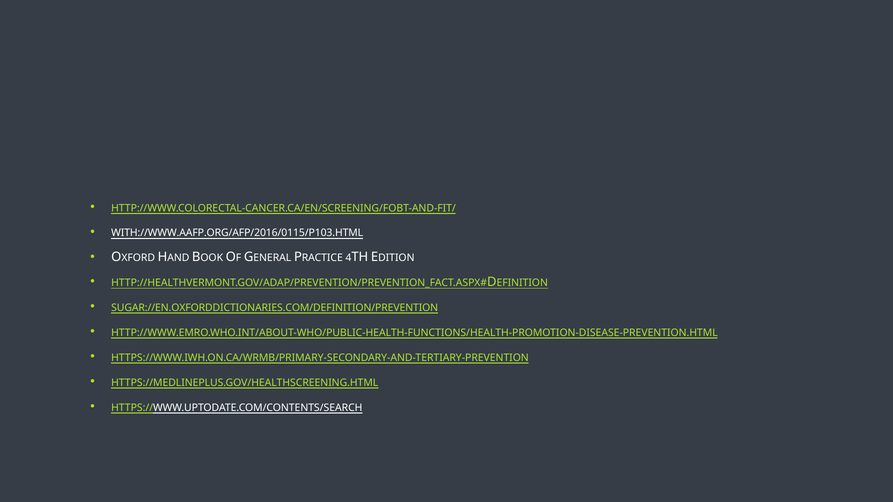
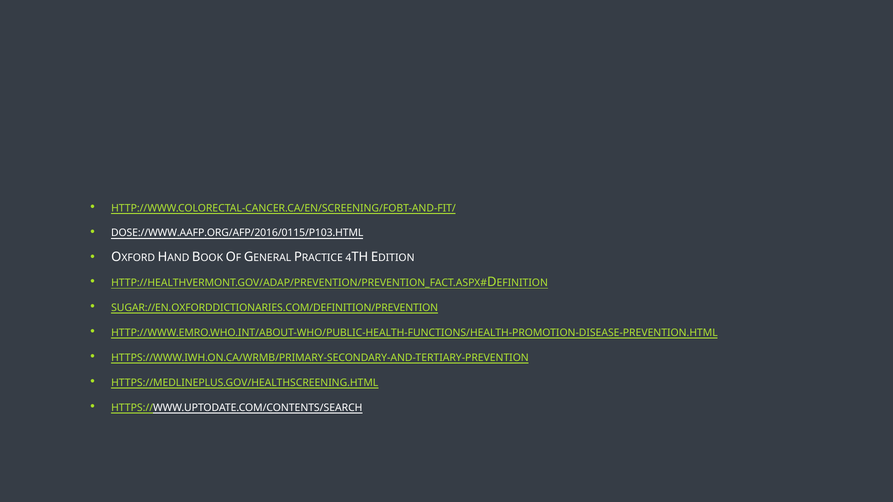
WITH://WWW.AAFP.ORG/AFP/2016/0115/P103.HTML: WITH://WWW.AAFP.ORG/AFP/2016/0115/P103.HTML -> DOSE://WWW.AAFP.ORG/AFP/2016/0115/P103.HTML (237, 233)
